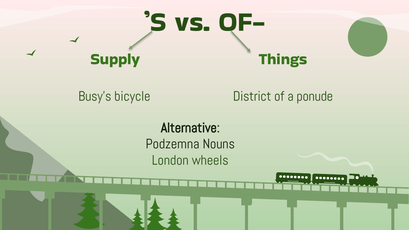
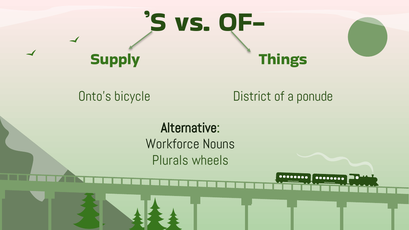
Busy’s: Busy’s -> Onto’s (95, 96)
Podzemna: Podzemna -> Workforce (172, 144)
London: London -> Plurals (170, 161)
